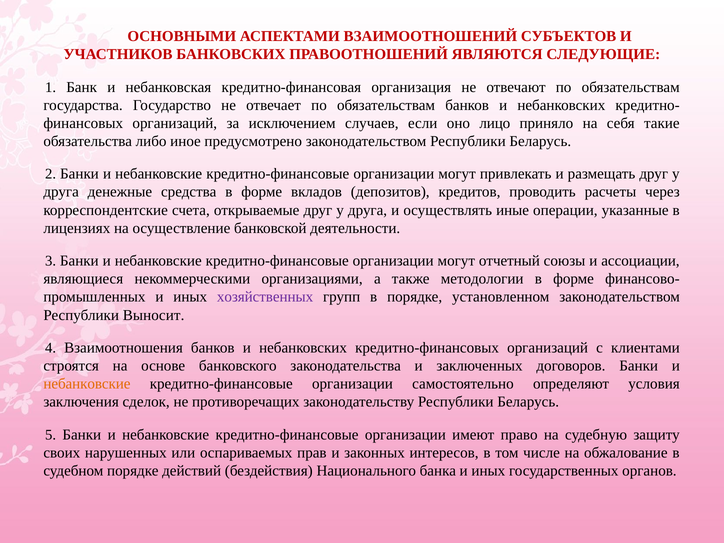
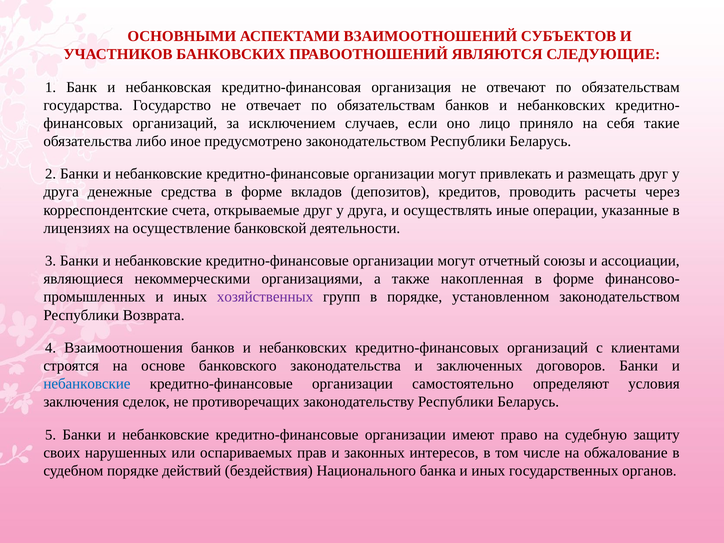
методологии: методологии -> накопленная (482, 279)
Выносит: Выносит -> Возврата (154, 315)
небанковские colour: orange -> blue (87, 384)
